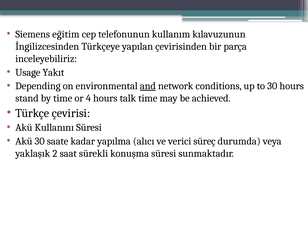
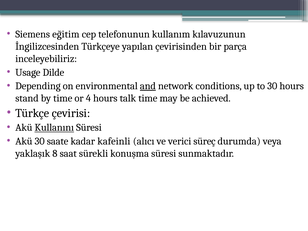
Yakıt: Yakıt -> Dilde (53, 72)
Kullanını underline: none -> present (54, 128)
yapılma: yapılma -> kafeinli (114, 141)
2: 2 -> 8 (55, 154)
